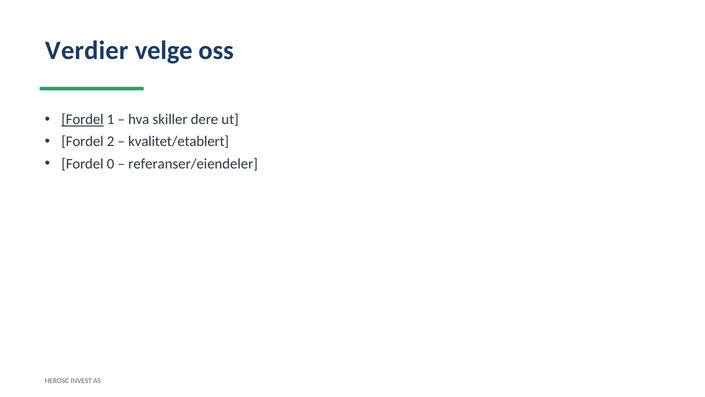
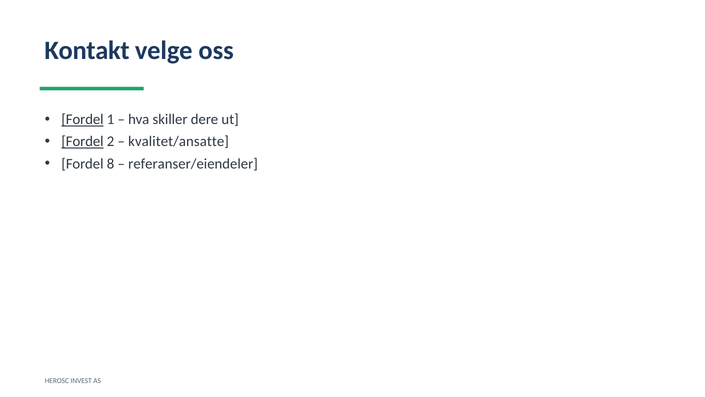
Verdier: Verdier -> Kontakt (87, 50)
Fordel underline: none -> present (82, 141)
kvalitet/etablert: kvalitet/etablert -> kvalitet/ansatte (179, 141)
0: 0 -> 8 (111, 163)
